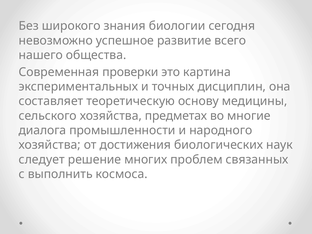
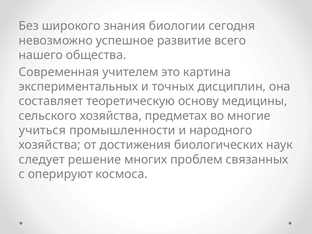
проверки: проверки -> учителем (130, 72)
диалога: диалога -> учиться (42, 130)
выполнить: выполнить -> оперируют (60, 174)
